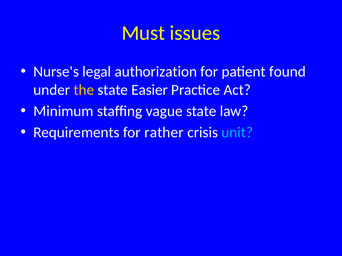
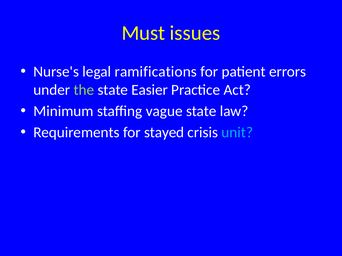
authorization: authorization -> ramifications (156, 72)
found: found -> errors (288, 72)
the colour: yellow -> light green (84, 90)
rather: rather -> stayed (164, 133)
